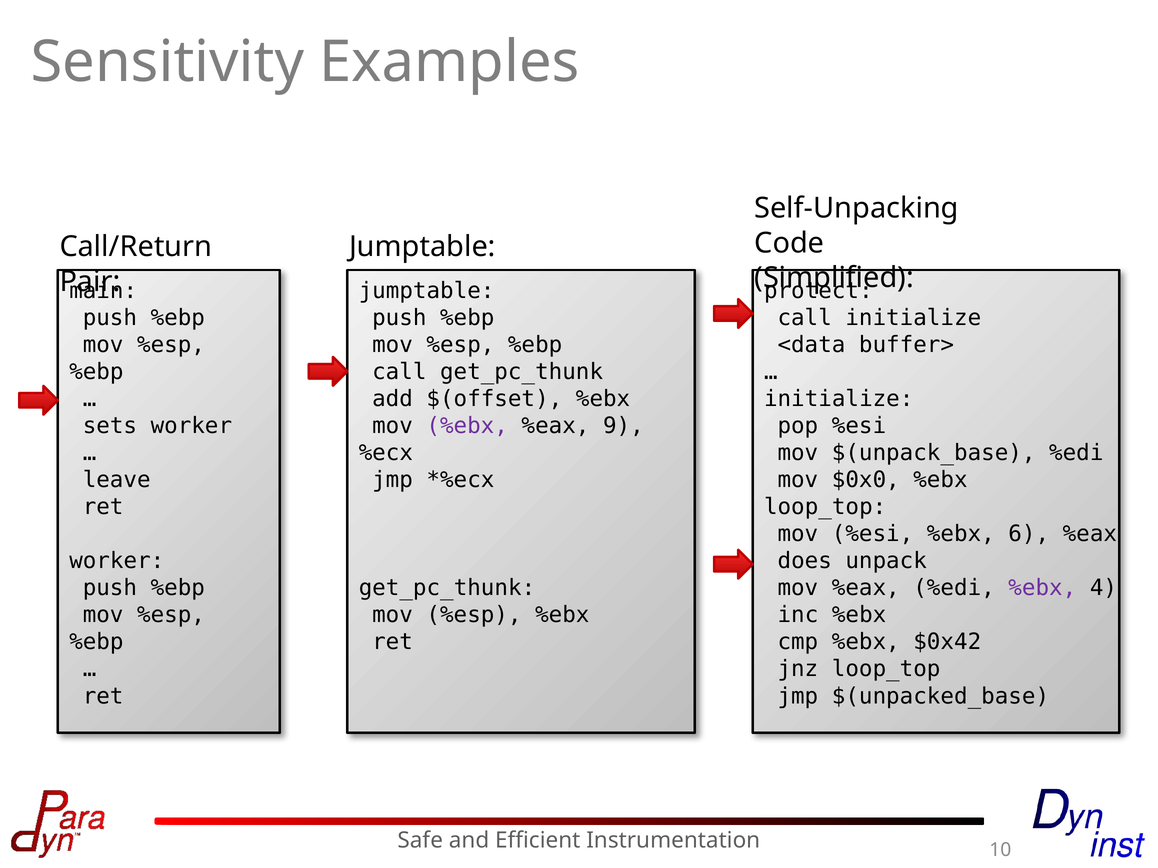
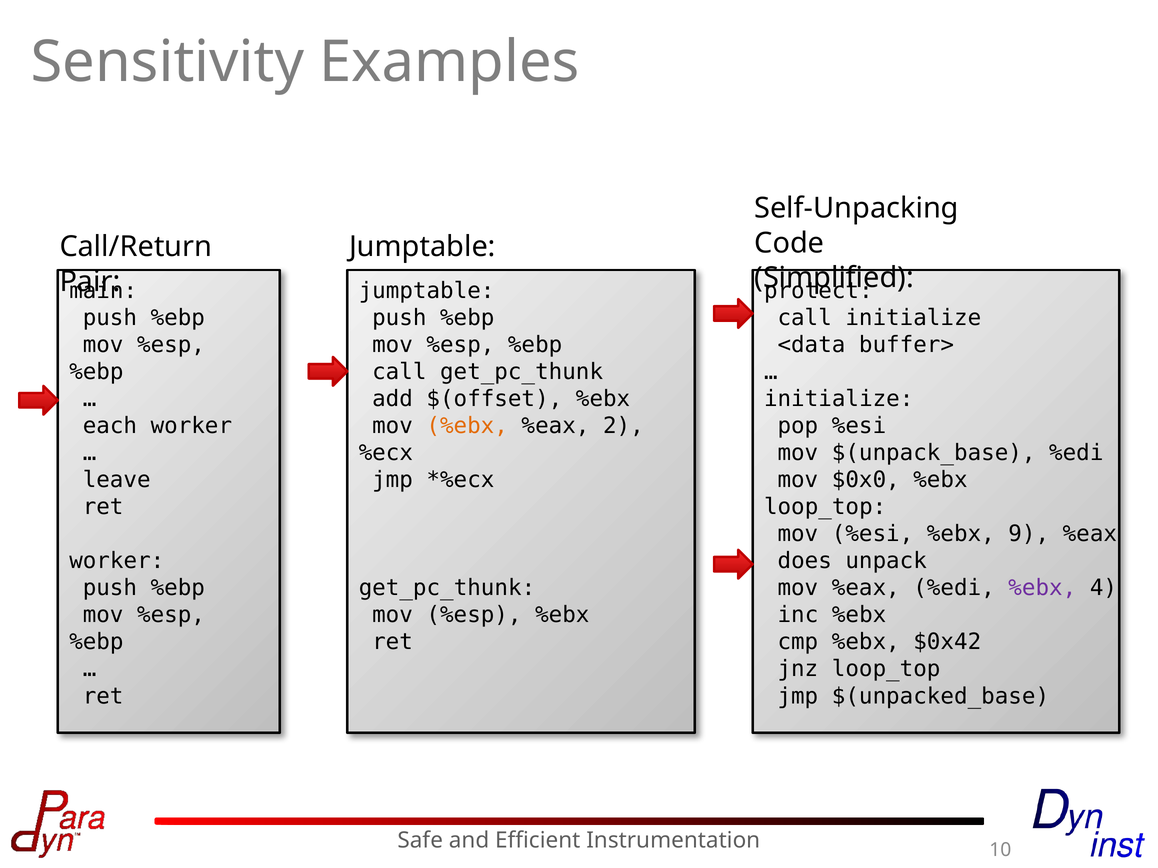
sets: sets -> each (110, 426)
%ebx colour: purple -> orange (467, 426)
9: 9 -> 2 (623, 426)
6: 6 -> 9 (1029, 534)
